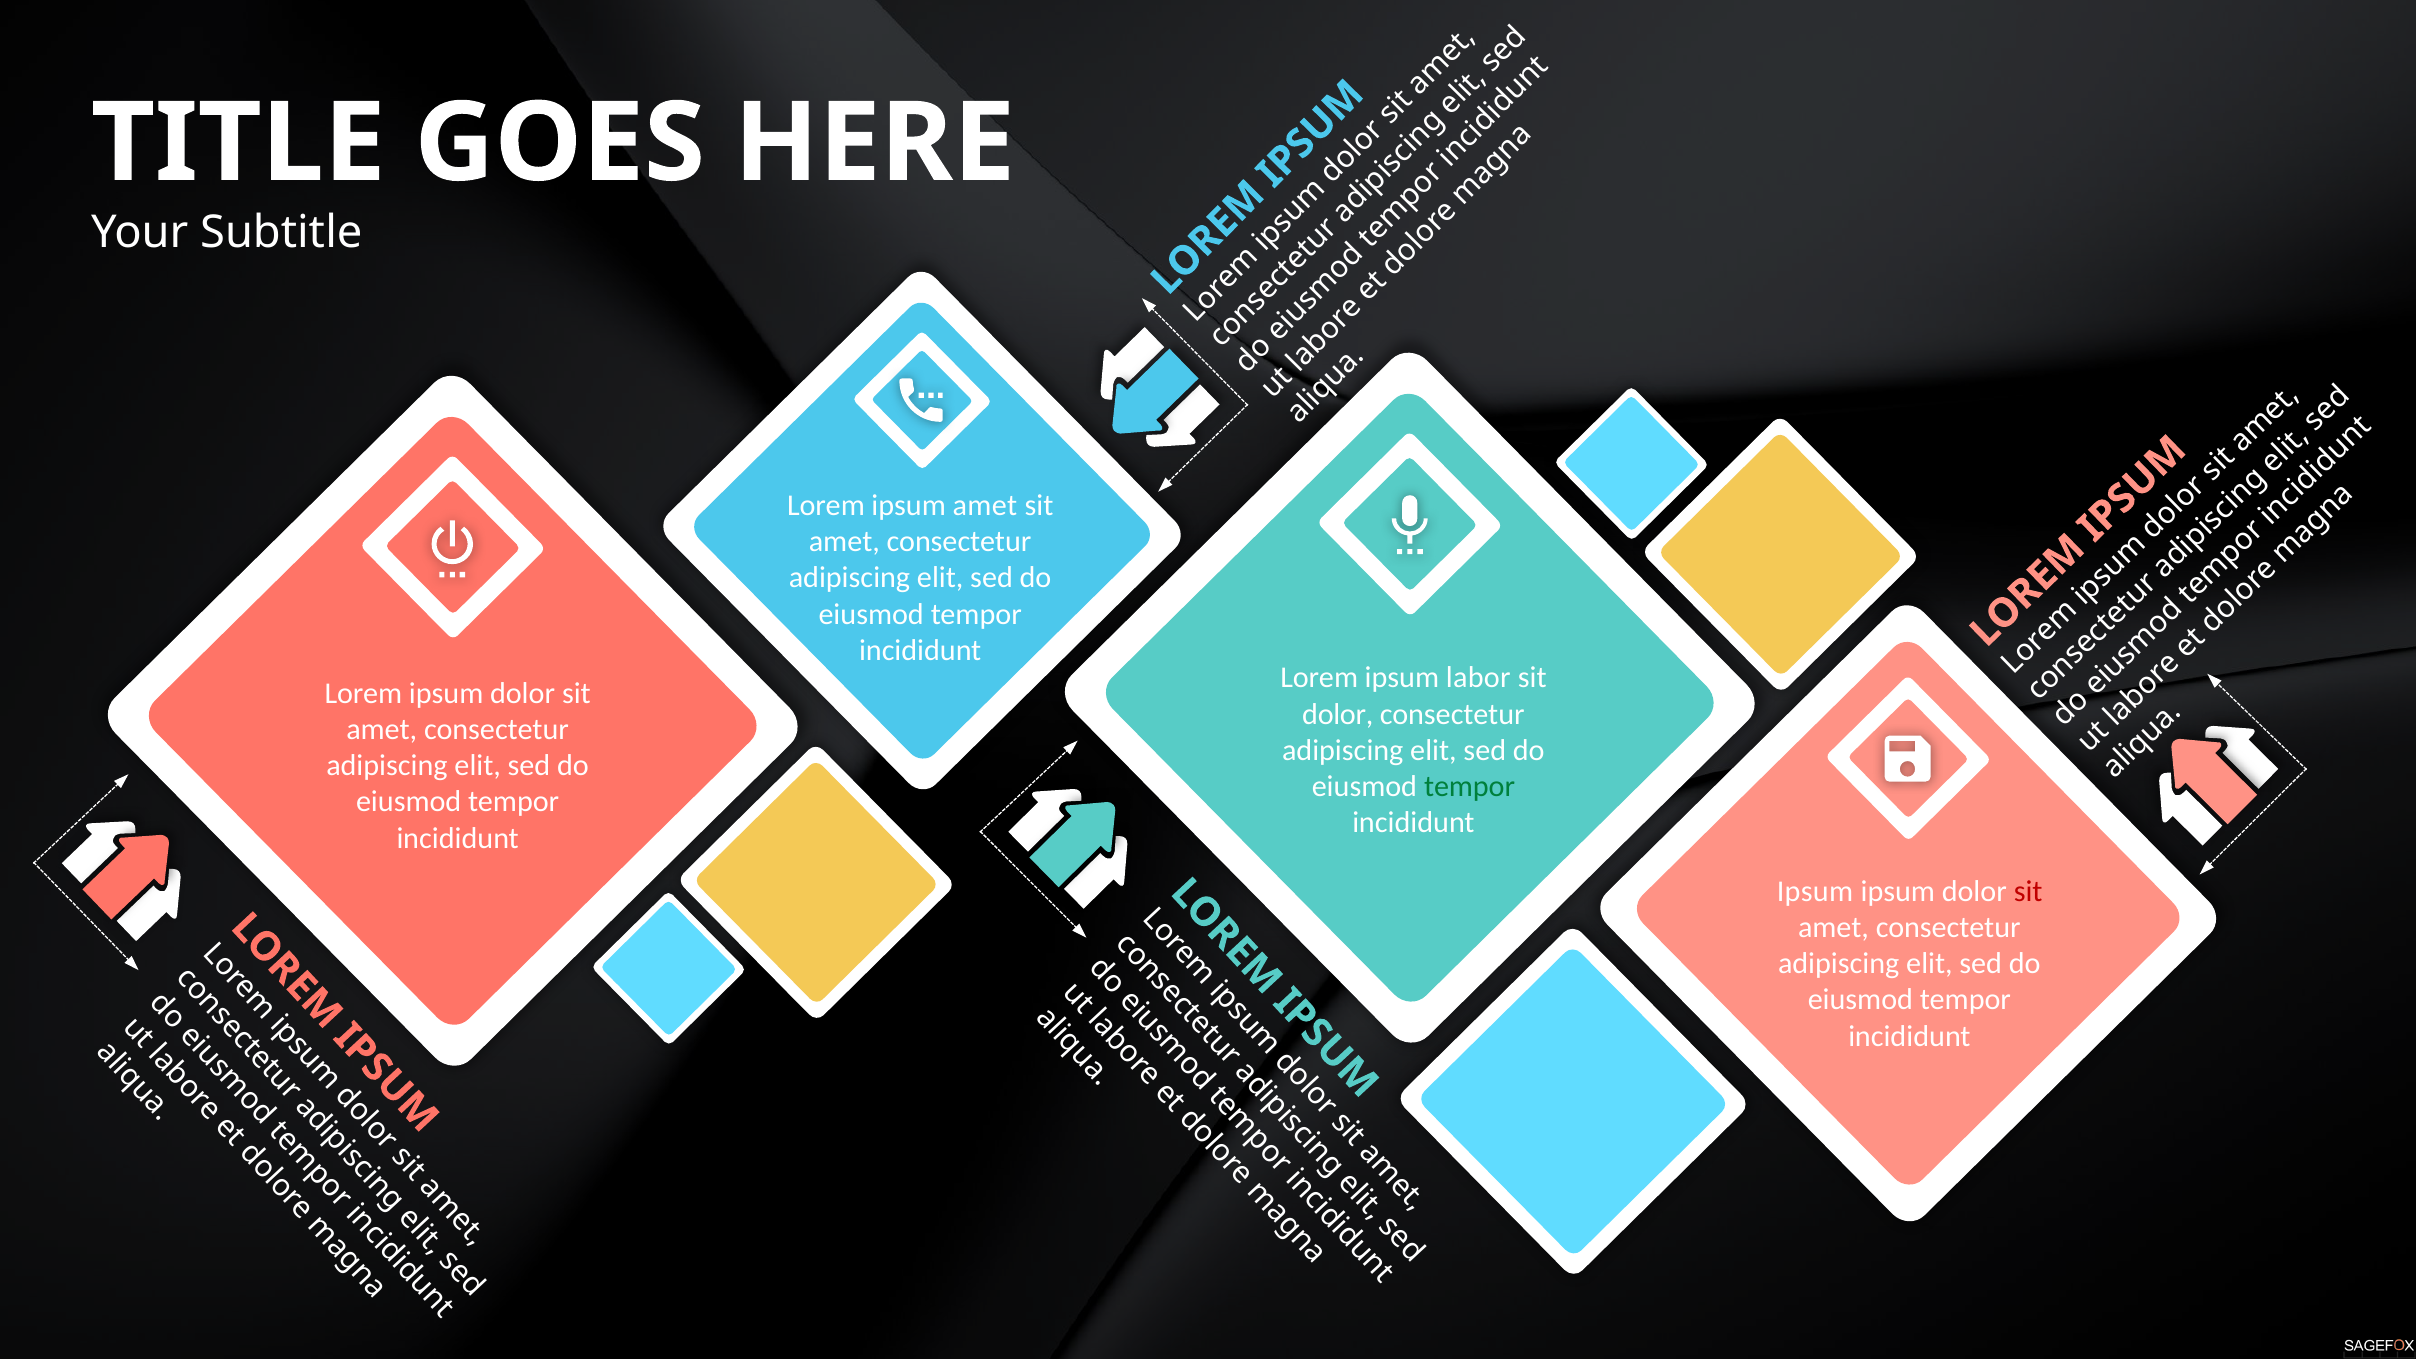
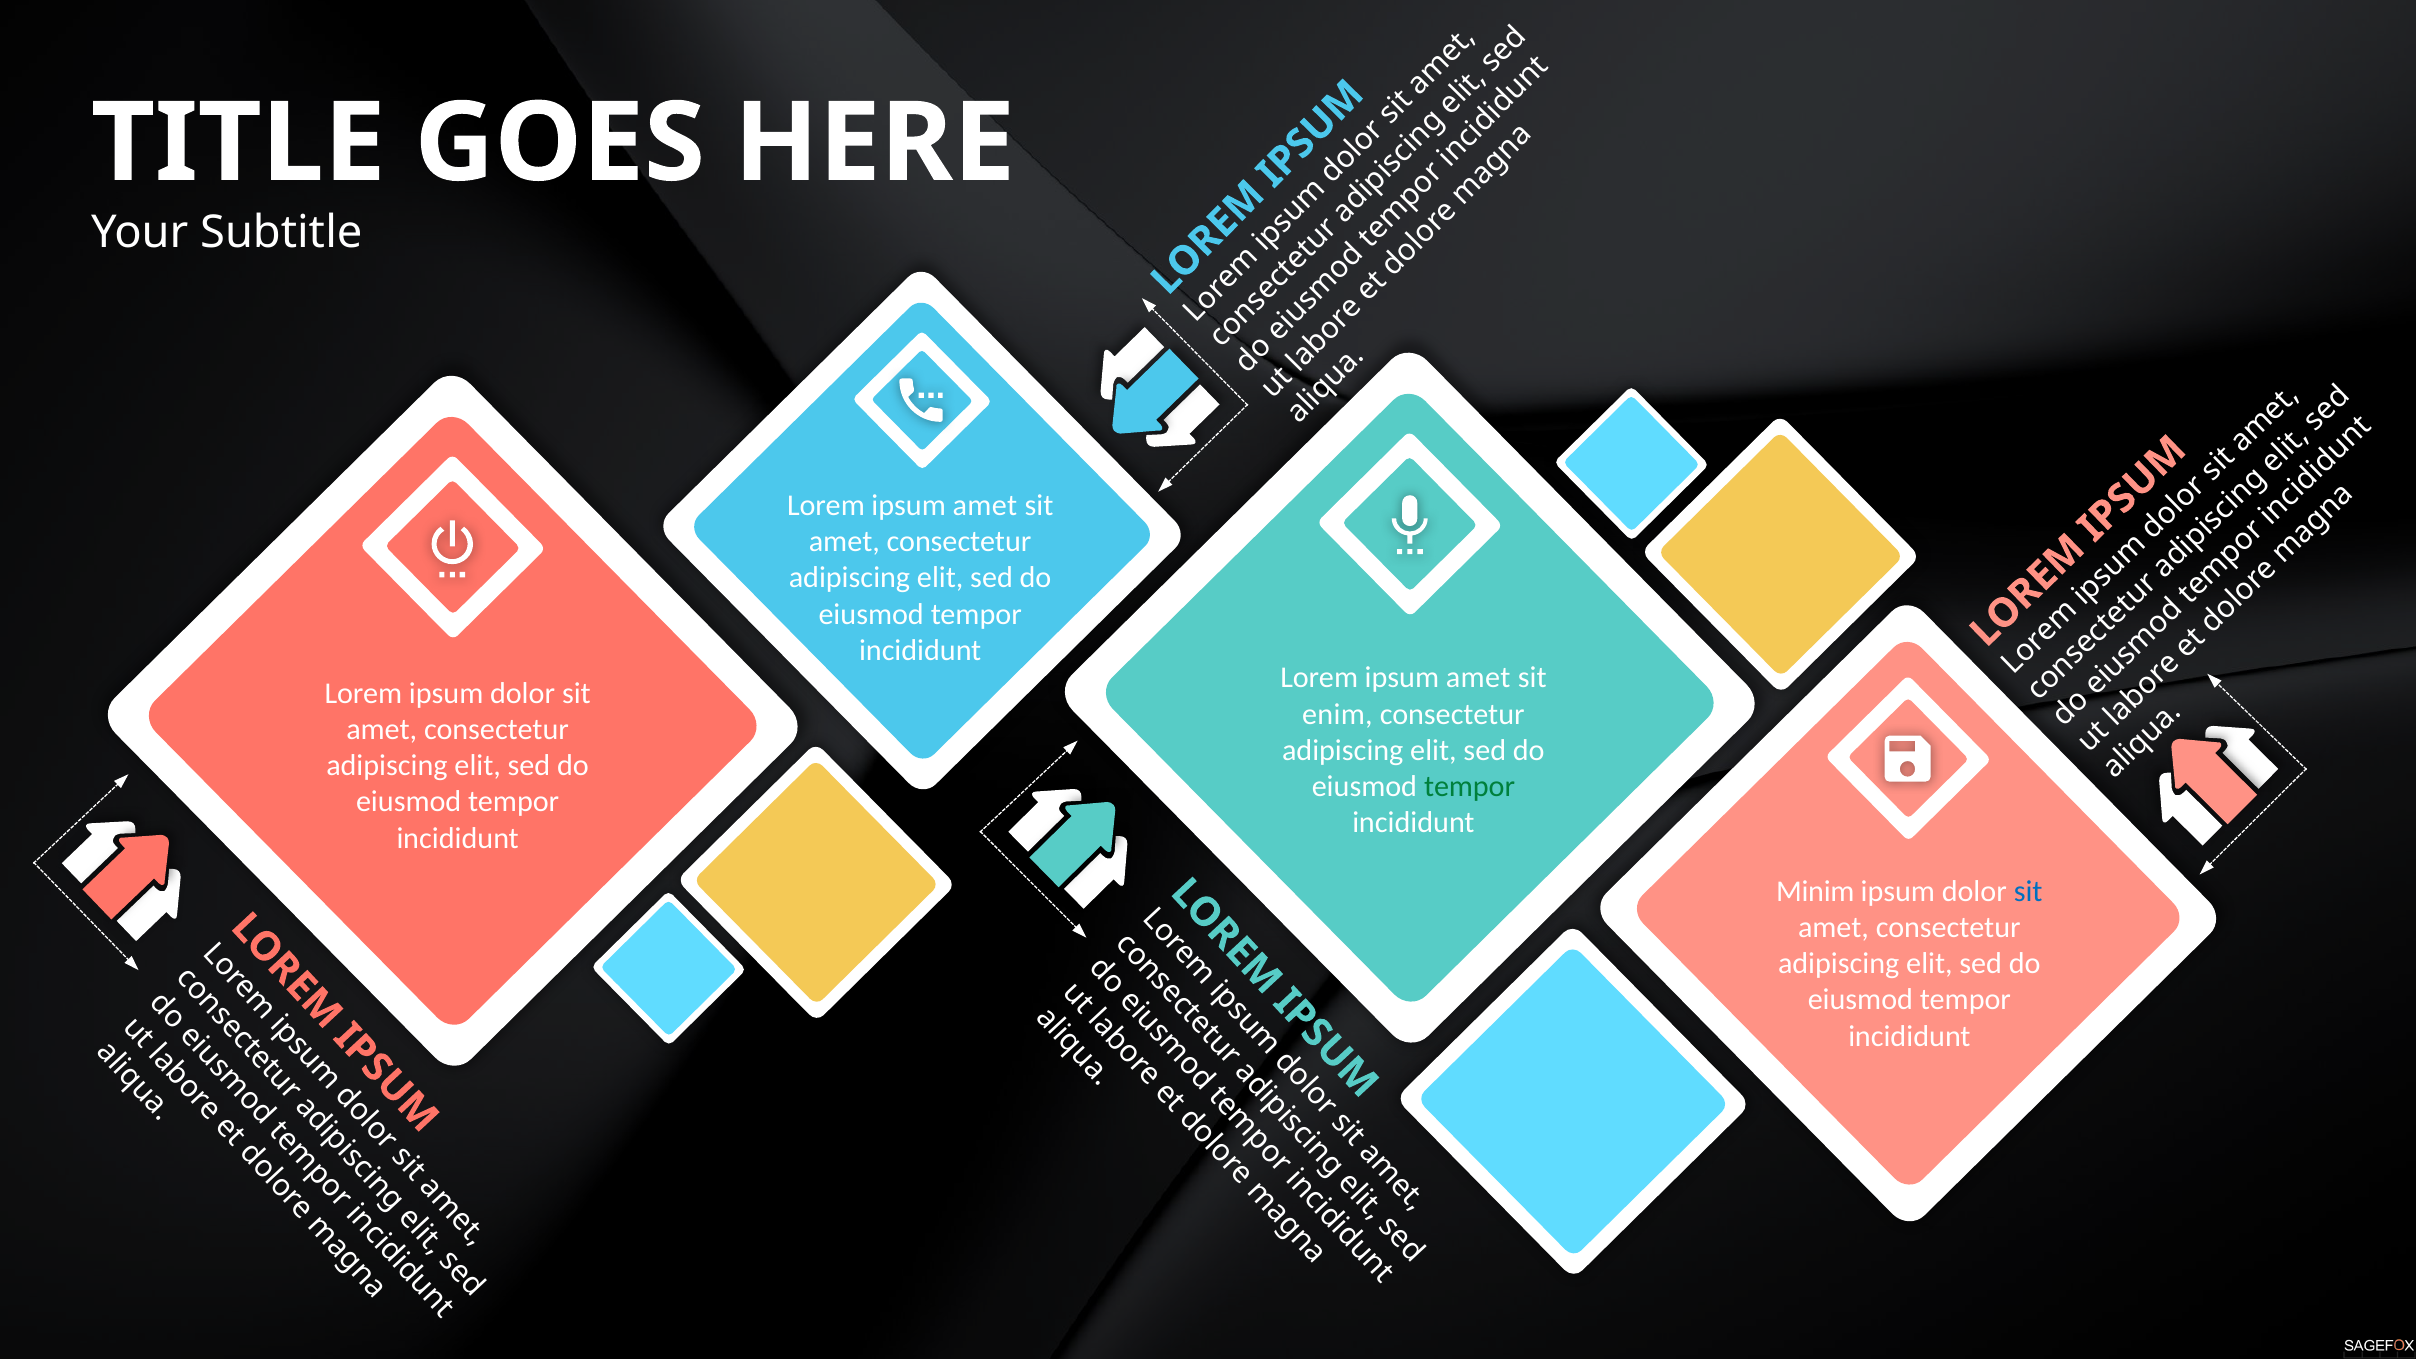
labor: labor -> amet (1478, 678)
dolor: dolor -> enim (1337, 714)
Ipsum: Ipsum -> Minim (1815, 891)
sit colour: red -> blue (2028, 891)
